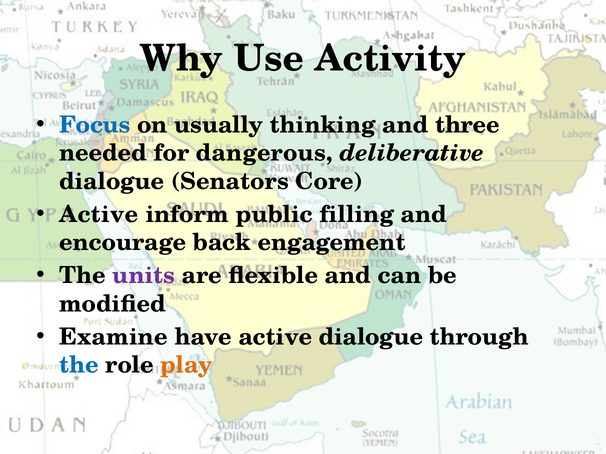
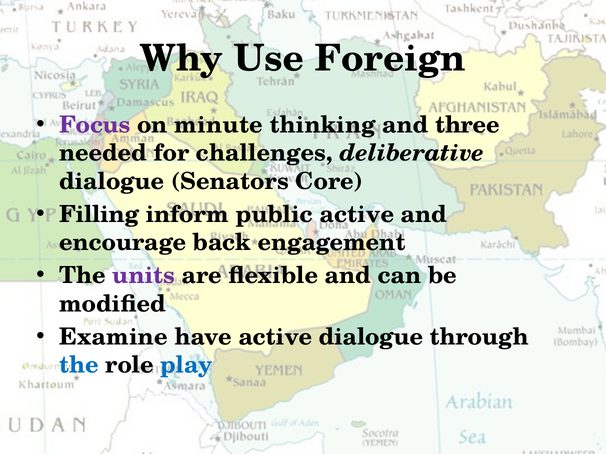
Activity: Activity -> Foreign (390, 59)
Focus colour: blue -> purple (95, 125)
usually: usually -> minute (219, 125)
dangerous: dangerous -> challenges (264, 153)
Active: Active -> Filling (99, 214)
public filling: filling -> active (357, 214)
play colour: orange -> blue (187, 365)
